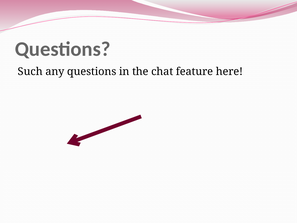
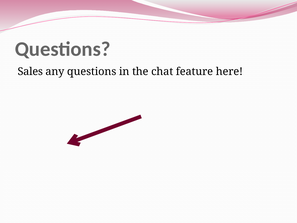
Such: Such -> Sales (30, 72)
